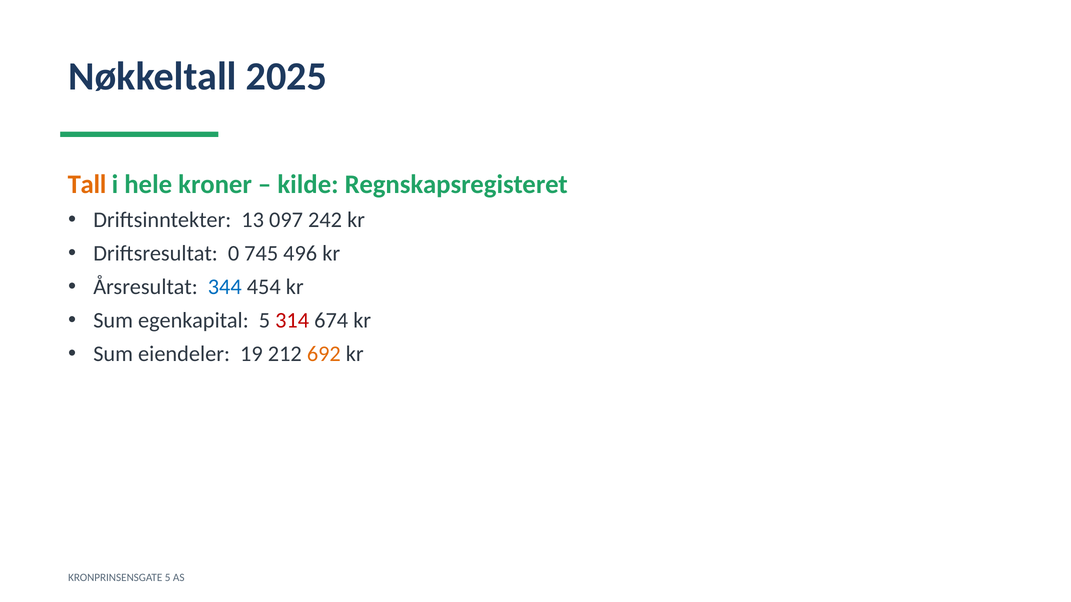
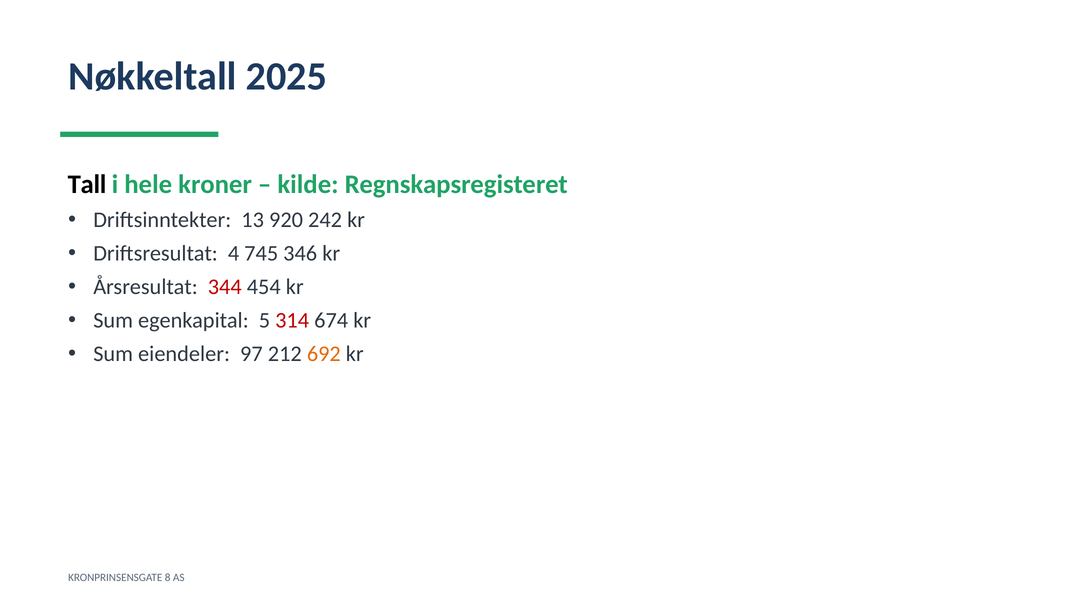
Tall colour: orange -> black (87, 184)
097: 097 -> 920 (286, 220)
0: 0 -> 4 (234, 254)
496: 496 -> 346 (300, 254)
344 colour: blue -> red (225, 287)
19: 19 -> 97 (251, 354)
KRONPRINSENSGATE 5: 5 -> 8 (168, 578)
